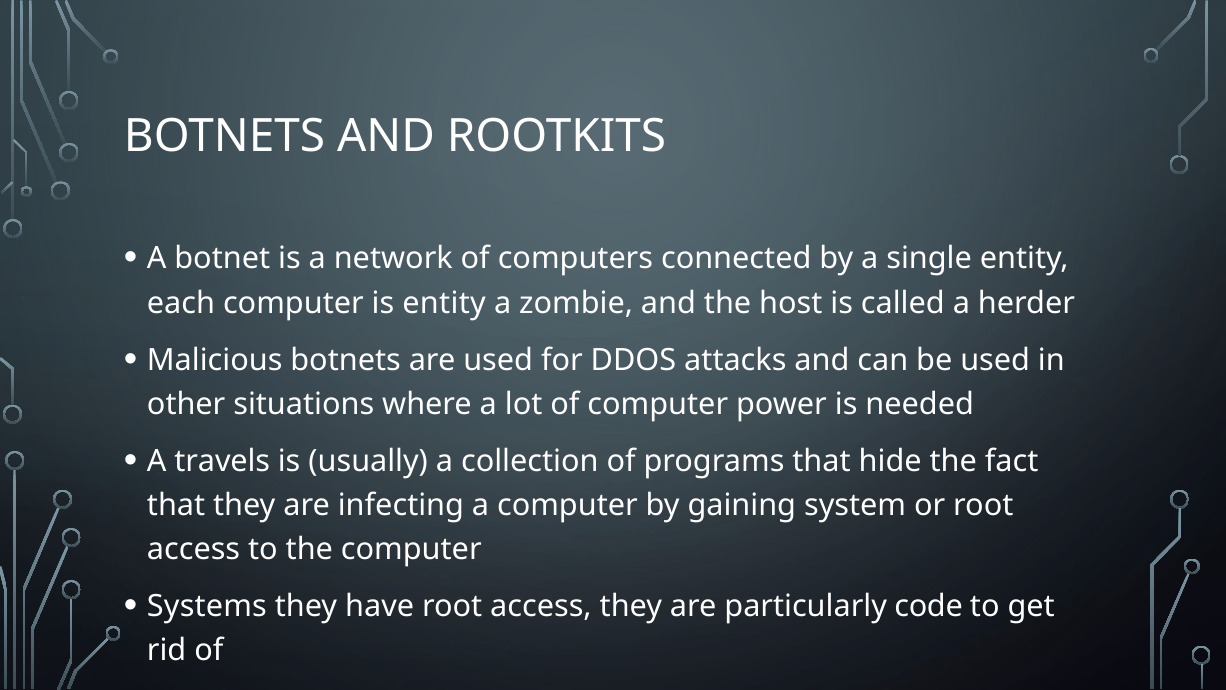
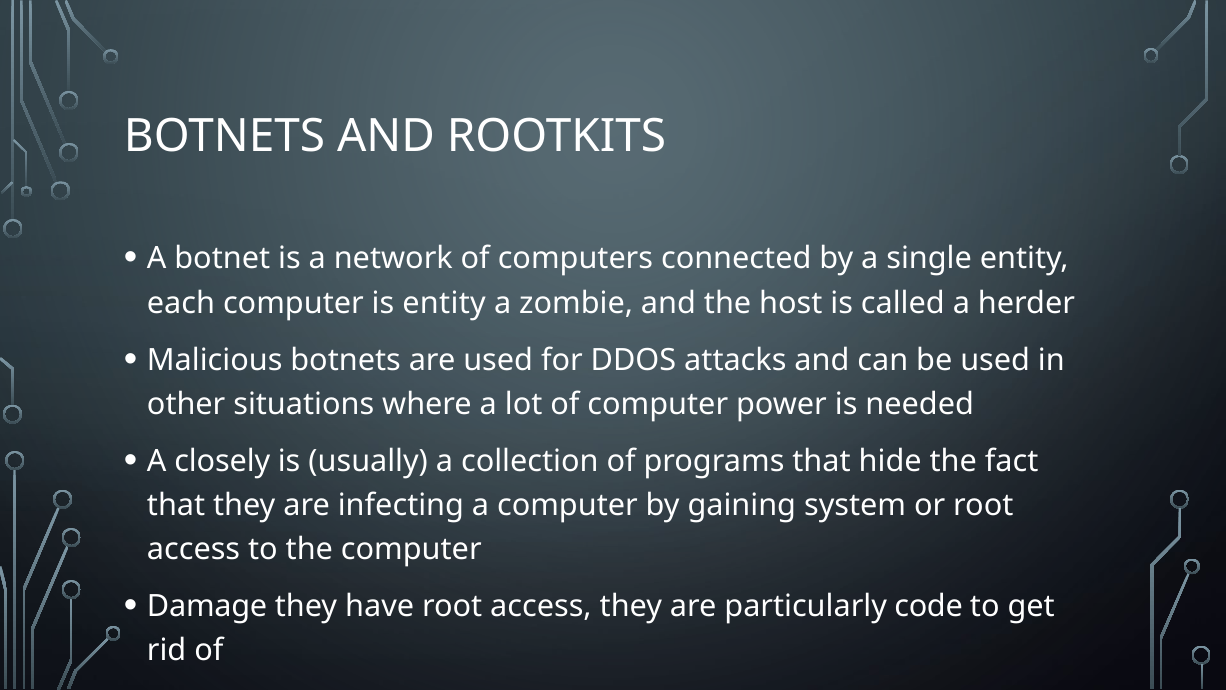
travels: travels -> closely (222, 461)
Systems: Systems -> Damage (207, 606)
